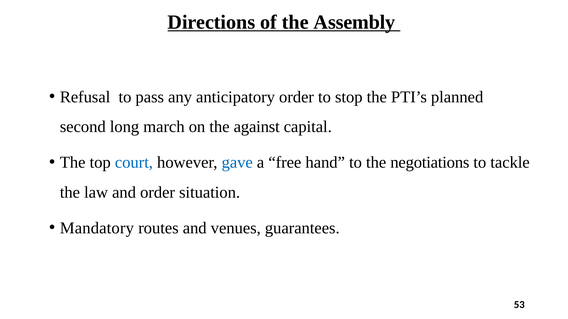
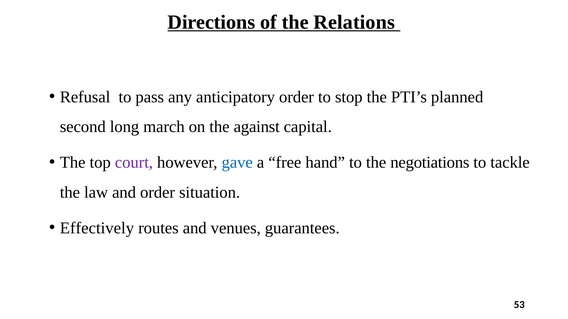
Assembly: Assembly -> Relations (354, 22)
court colour: blue -> purple (134, 163)
Mandatory: Mandatory -> Effectively (97, 228)
